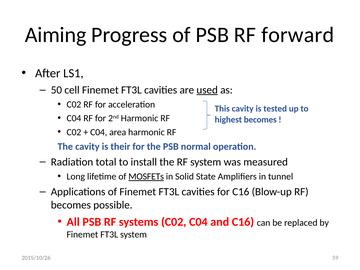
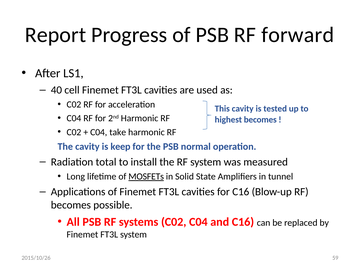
Aiming: Aiming -> Report (55, 35)
50: 50 -> 40 (56, 90)
used underline: present -> none (207, 90)
area: area -> take (118, 132)
their: their -> keep (120, 146)
